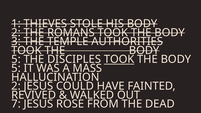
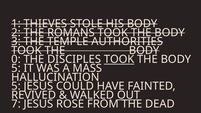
5: 5 -> 0 (16, 59)
2: 2 -> 5 (16, 86)
OUT underline: none -> present (129, 95)
